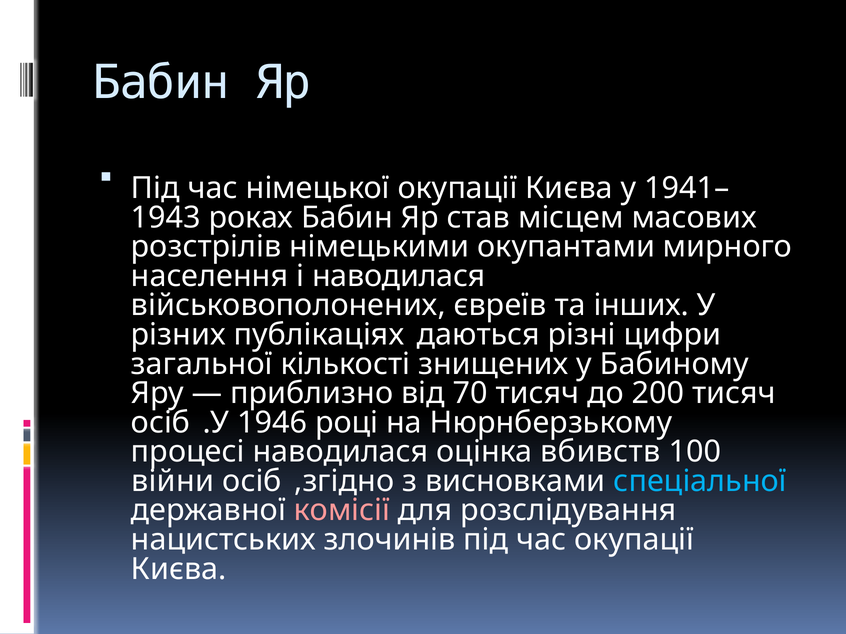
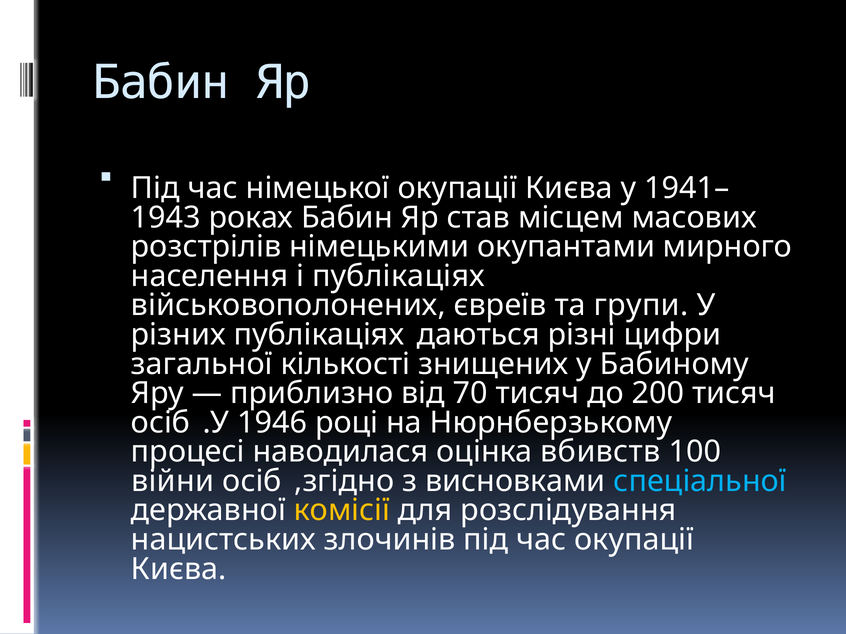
і наводилася: наводилася -> публікаціях (398, 276)
інших: інших -> групи (641, 306)
комісії colour: pink -> yellow (342, 511)
